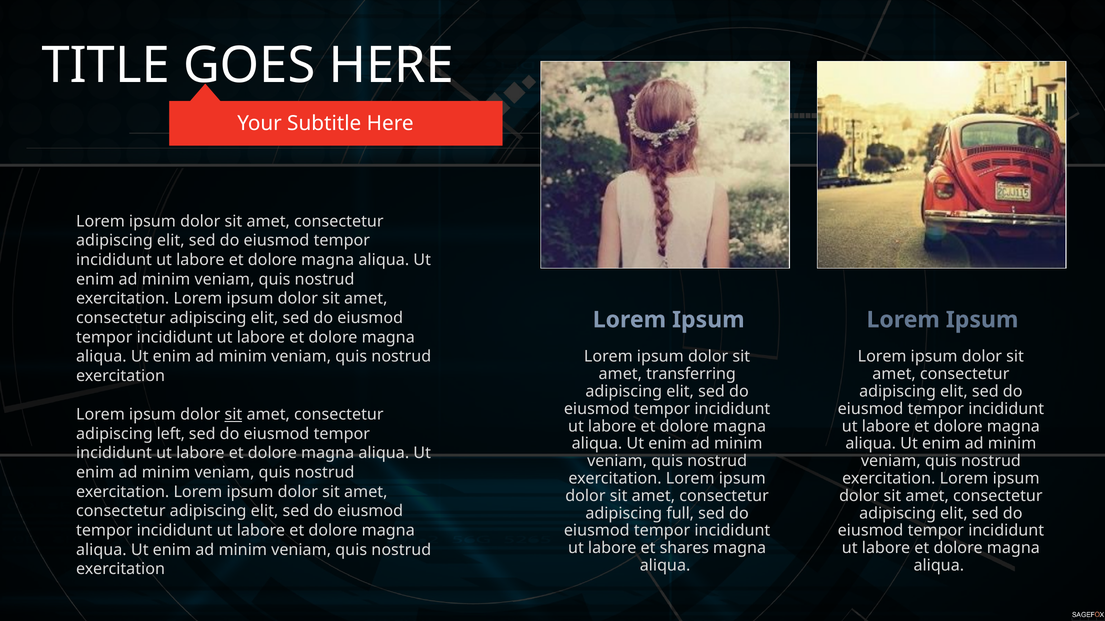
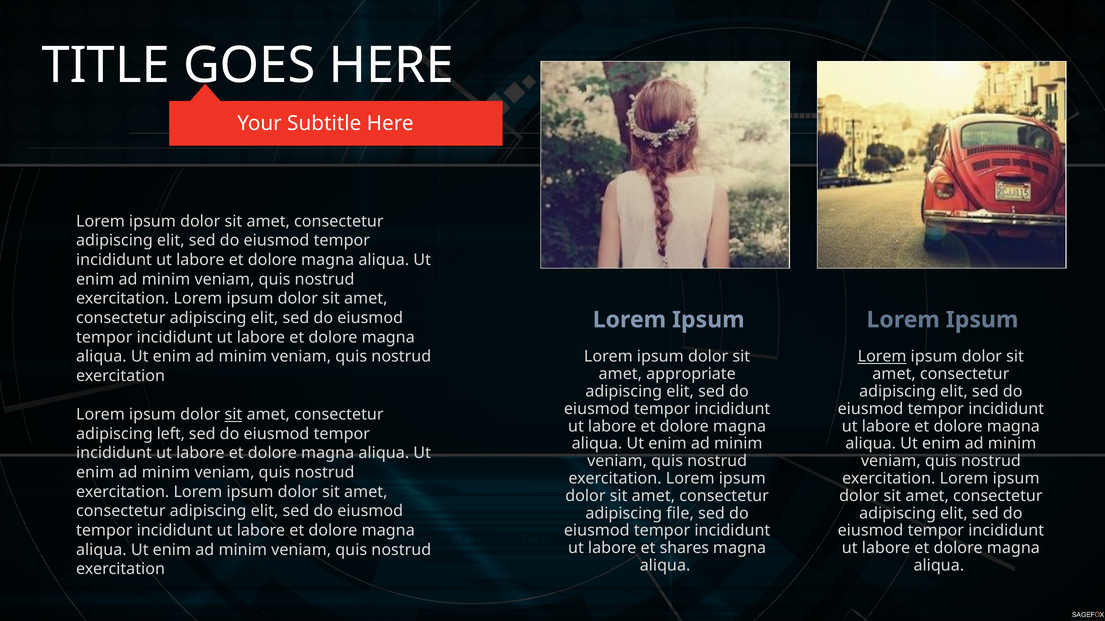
Lorem underline: none -> present (882, 357)
transferring: transferring -> appropriate (691, 374)
full: full -> file (680, 514)
